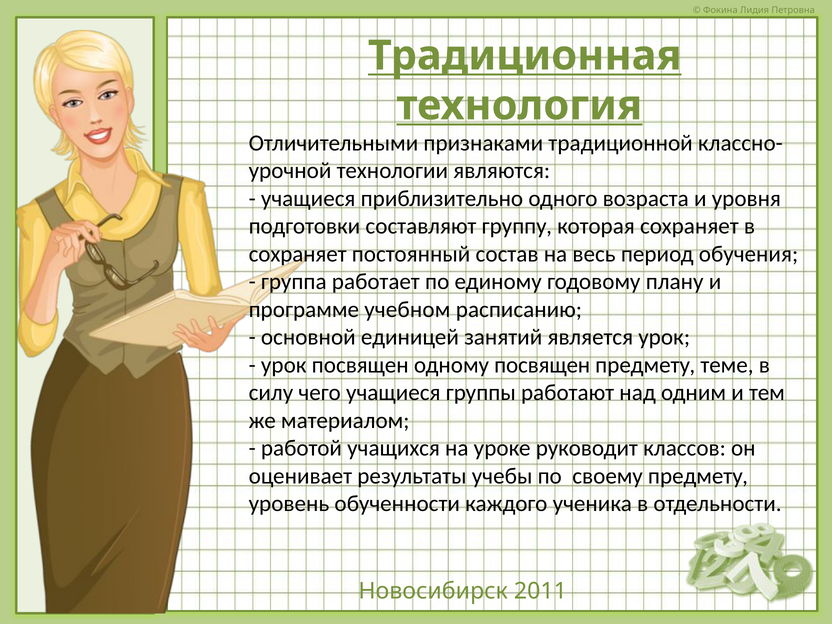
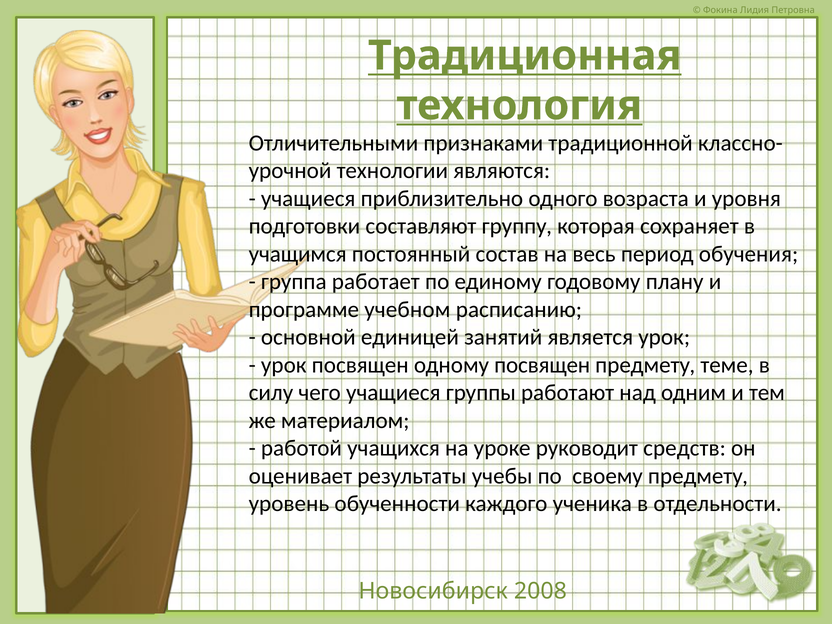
сохраняет: сохраняет -> учащимся (298, 254)
классов: классов -> средств (685, 448)
2011: 2011 -> 2008 (540, 591)
